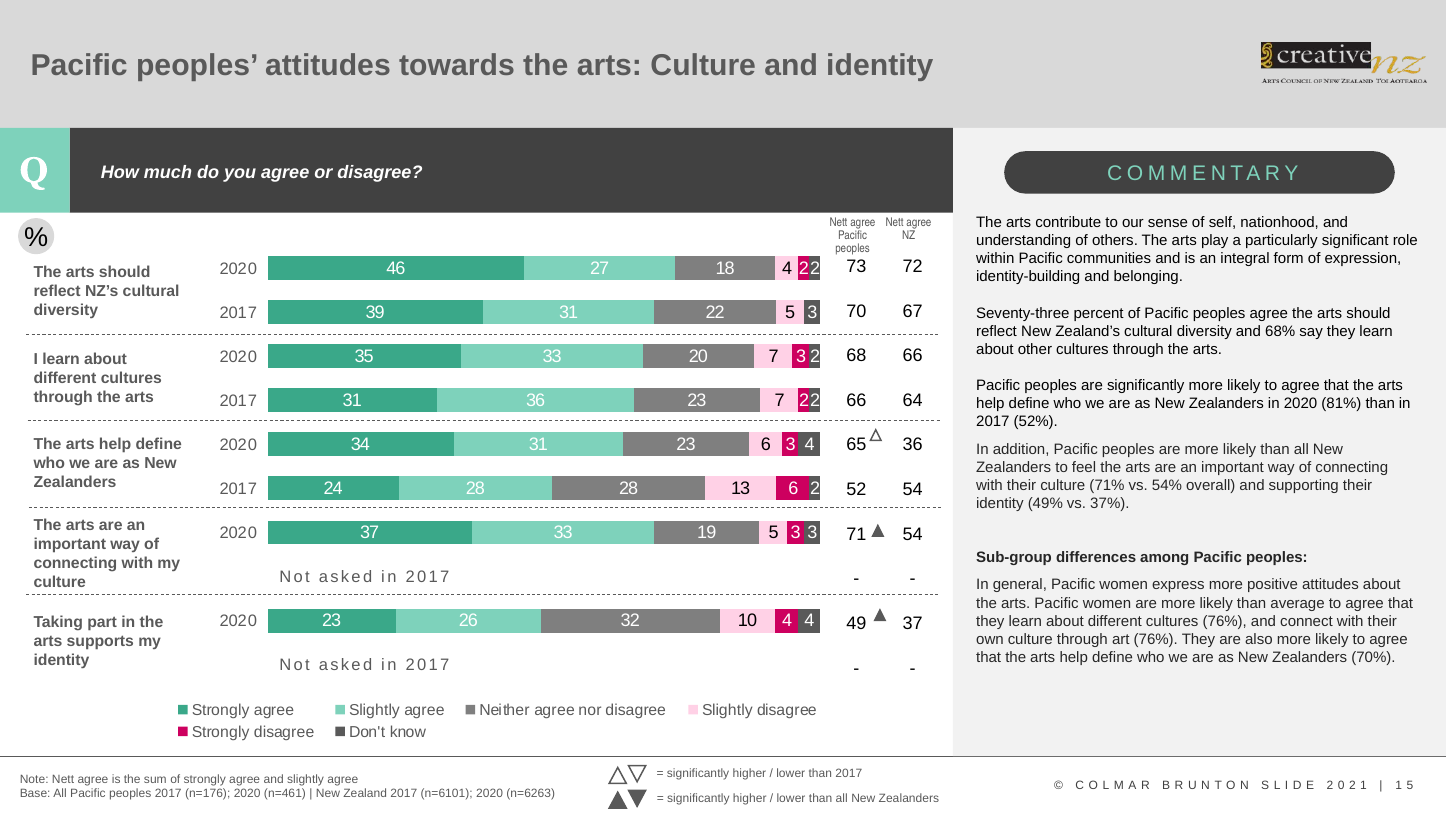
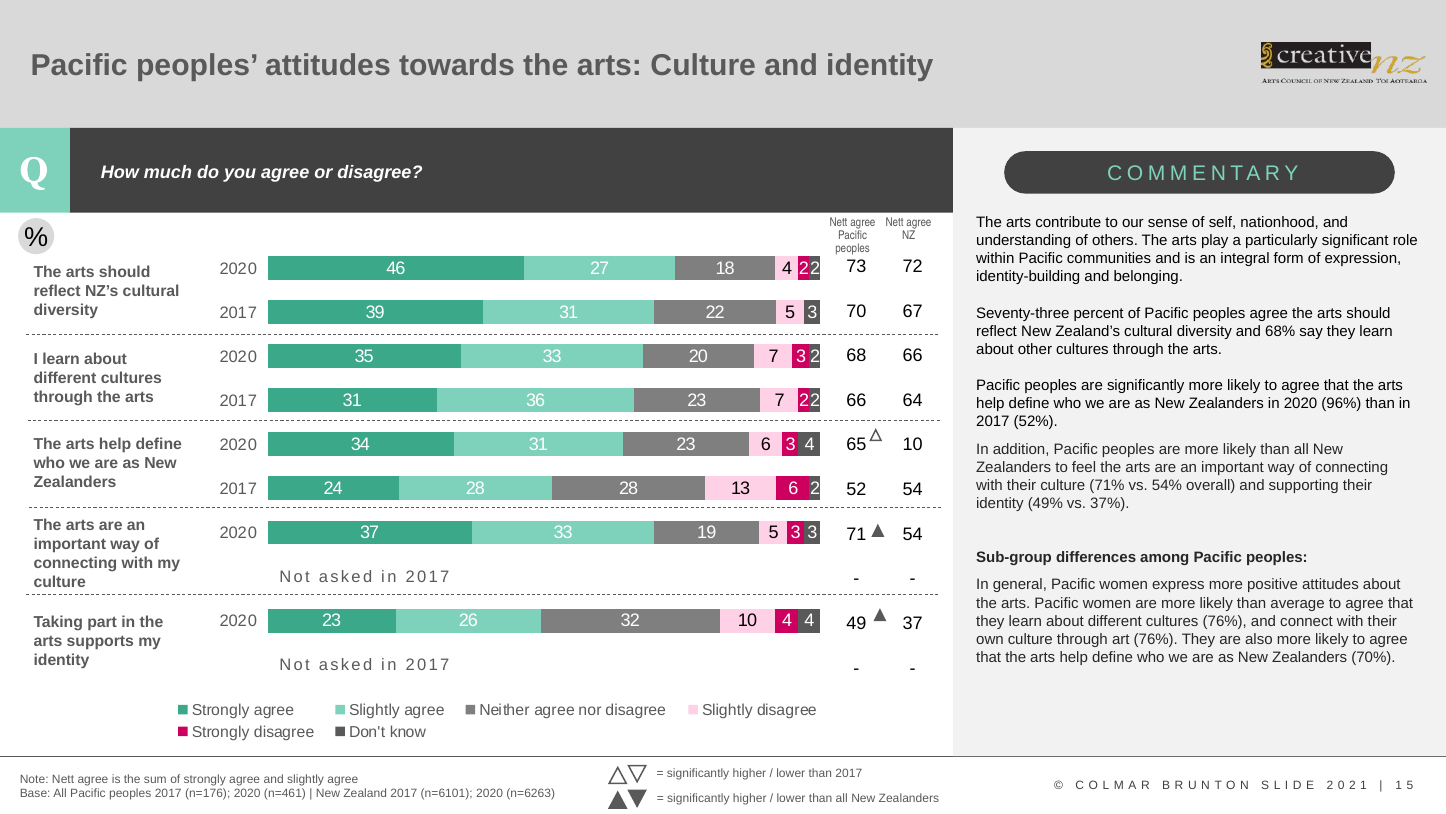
81%: 81% -> 96% (1341, 404)
65 36: 36 -> 10 (913, 445)
